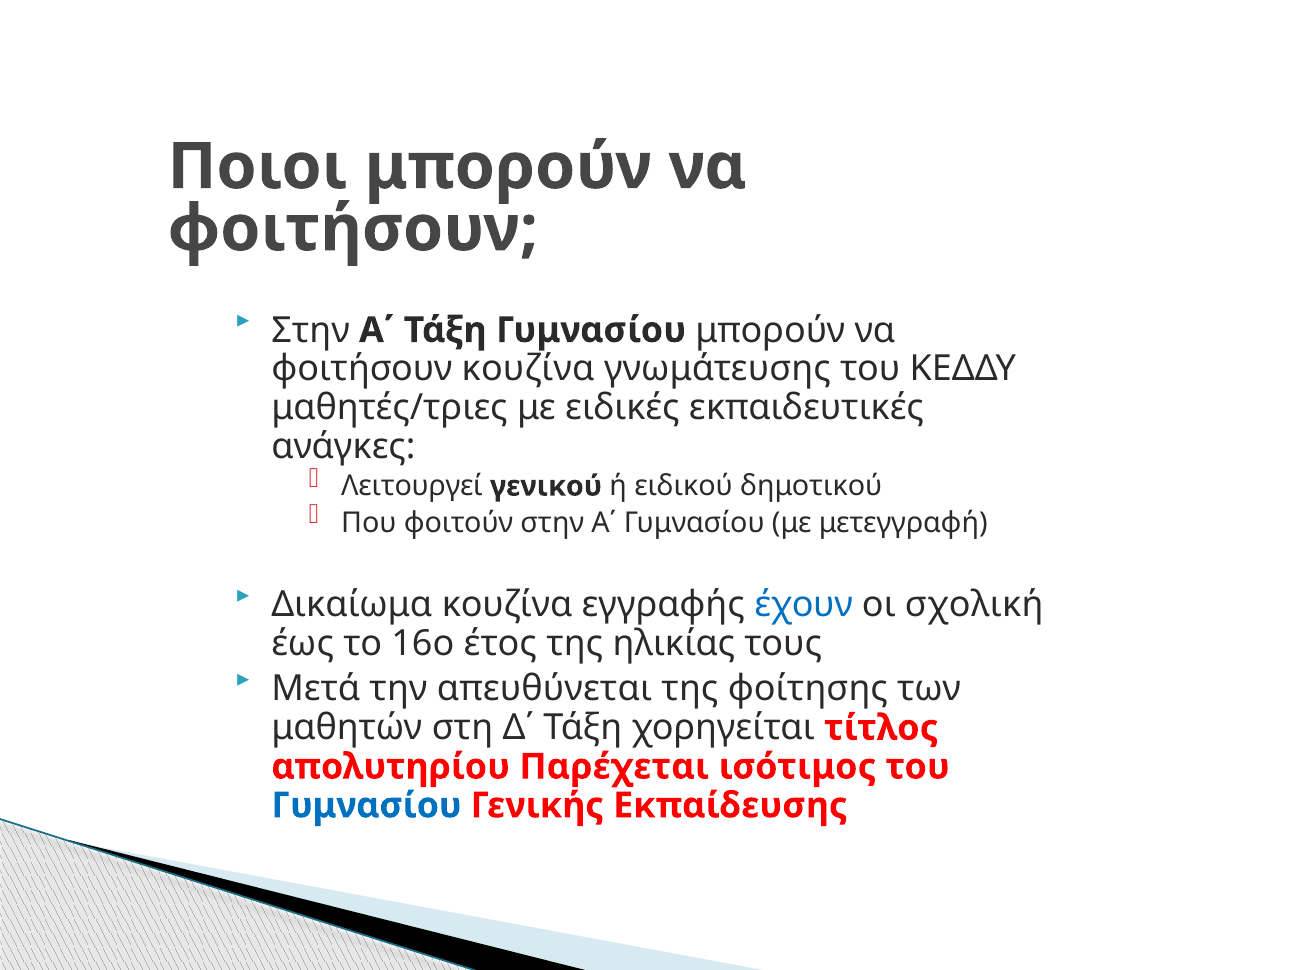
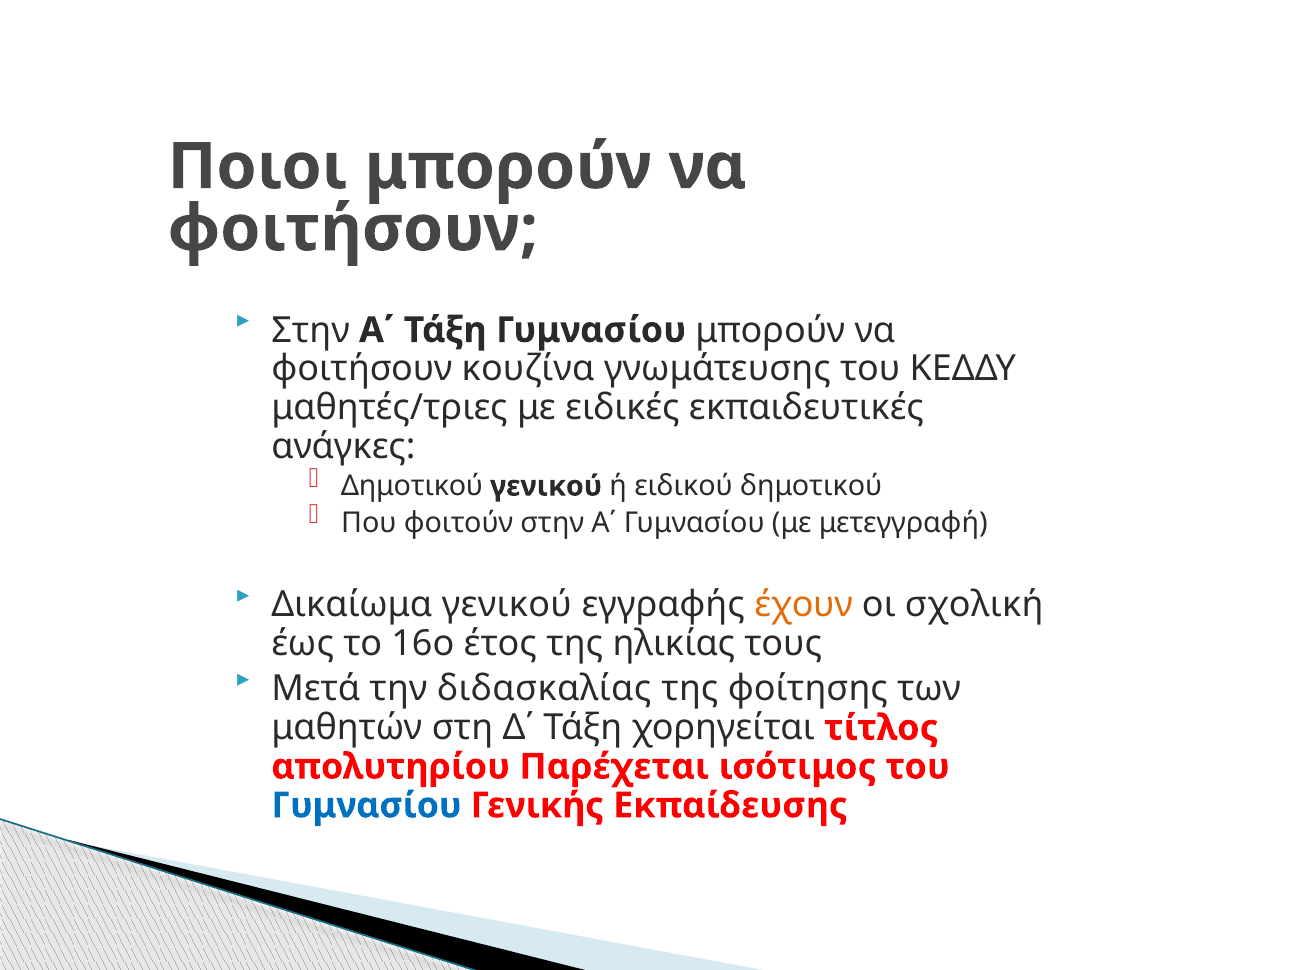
Λειτουργεί: Λειτουργεί -> Δημοτικού (412, 486)
Δικαίωμα κουζίνα: κουζίνα -> γενικού (507, 605)
έχουν colour: blue -> orange (804, 605)
απευθύνεται: απευθύνεται -> διδασκαλίας (544, 689)
